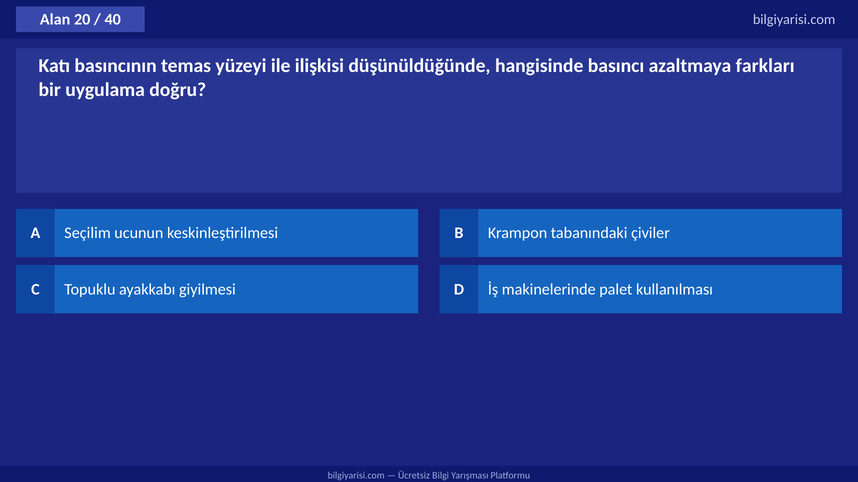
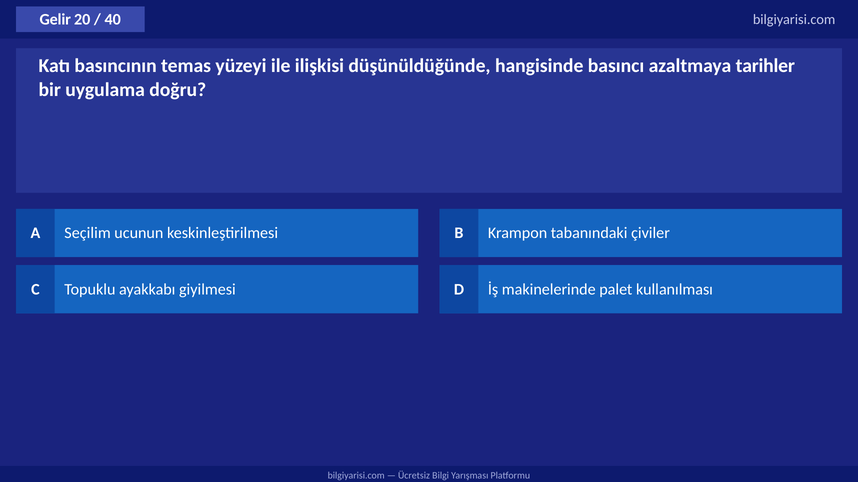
Alan: Alan -> Gelir (55, 20)
farkları: farkları -> tarihler (765, 66)
